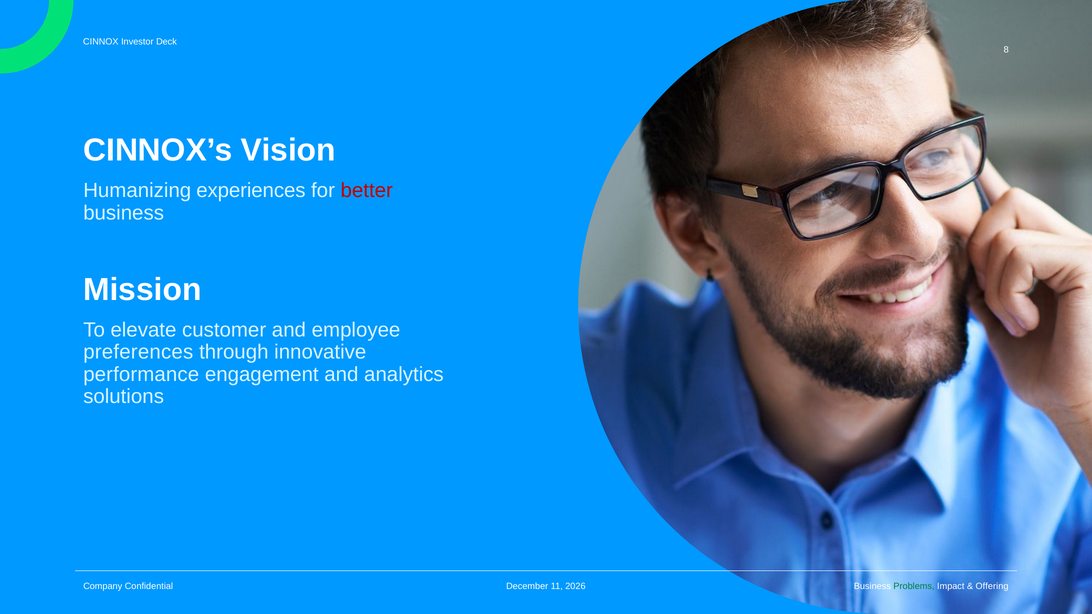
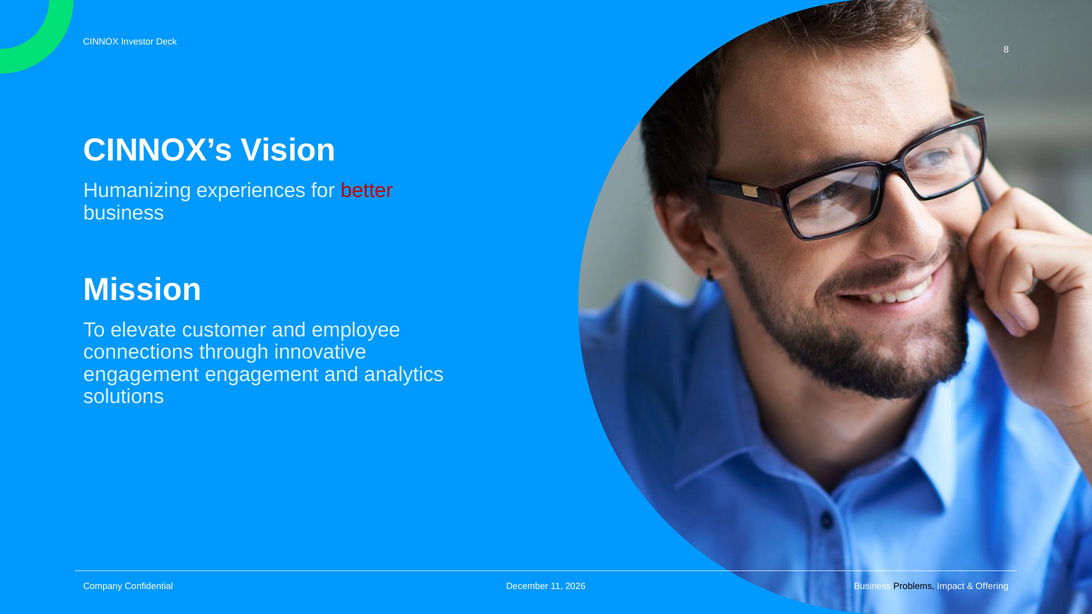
preferences: preferences -> connections (138, 352)
performance: performance -> engagement (141, 374)
Problems colour: green -> black (914, 586)
